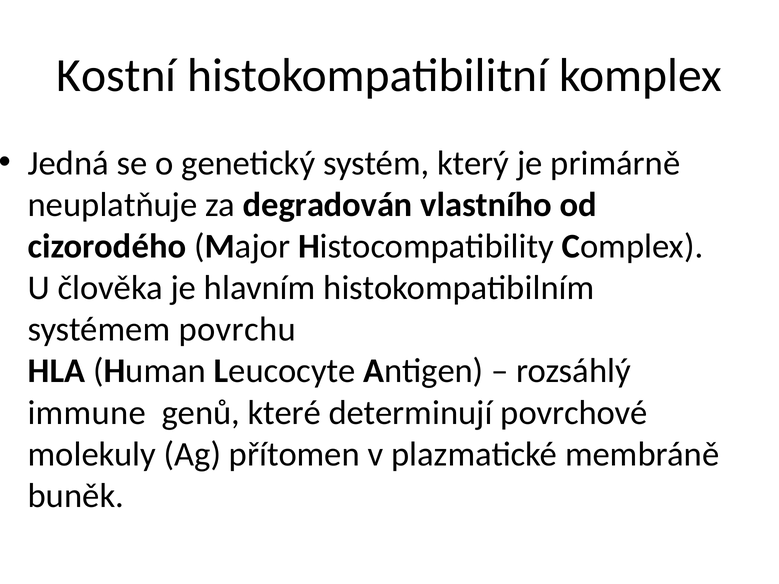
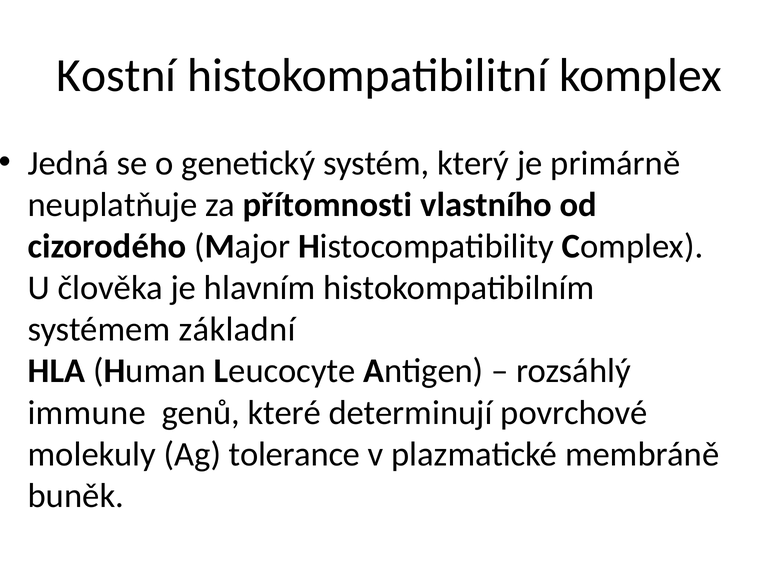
degradován: degradován -> přítomnosti (328, 205)
povrchu: povrchu -> základní (237, 330)
přítomen: přítomen -> tolerance (295, 454)
